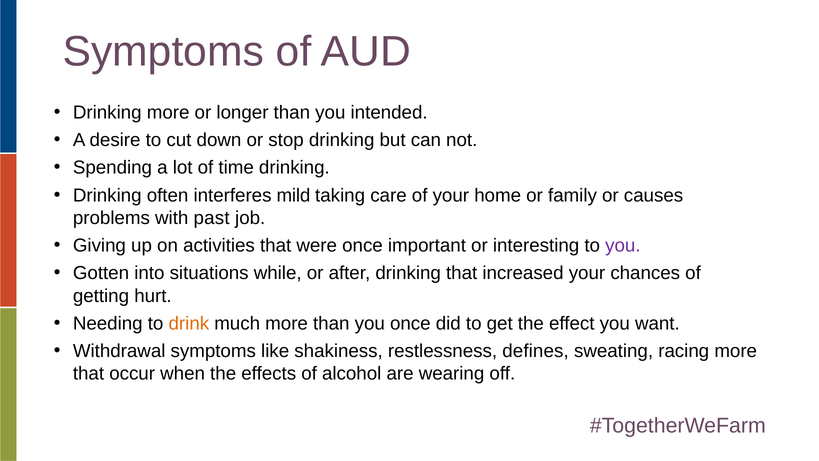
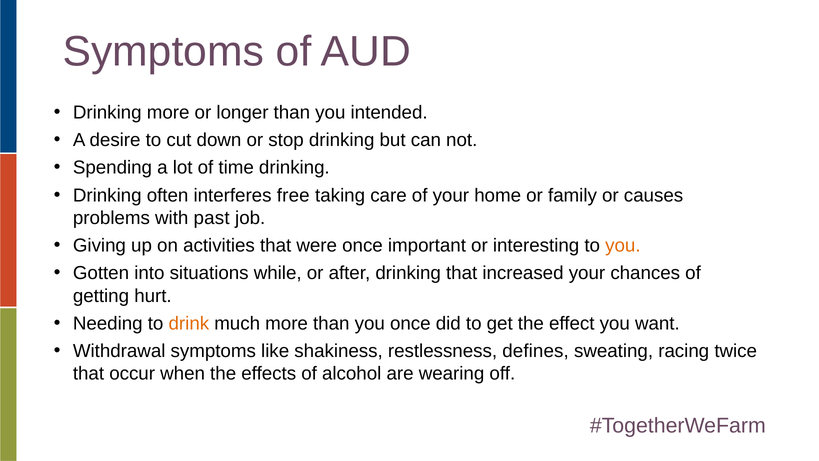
mild: mild -> free (293, 195)
you colour: purple -> orange (623, 245)
racing more: more -> twice (736, 351)
